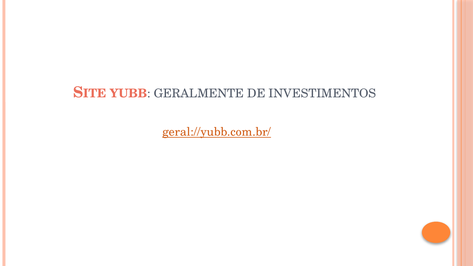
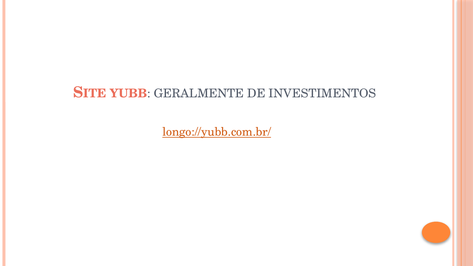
geral://yubb.com.br/: geral://yubb.com.br/ -> longo://yubb.com.br/ (217, 132)
